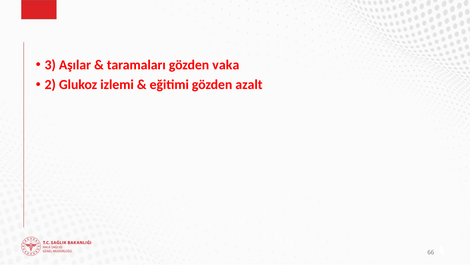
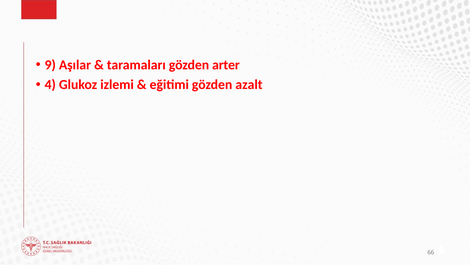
3: 3 -> 9 (50, 65)
vaka: vaka -> arter (226, 65)
2: 2 -> 4 (50, 84)
